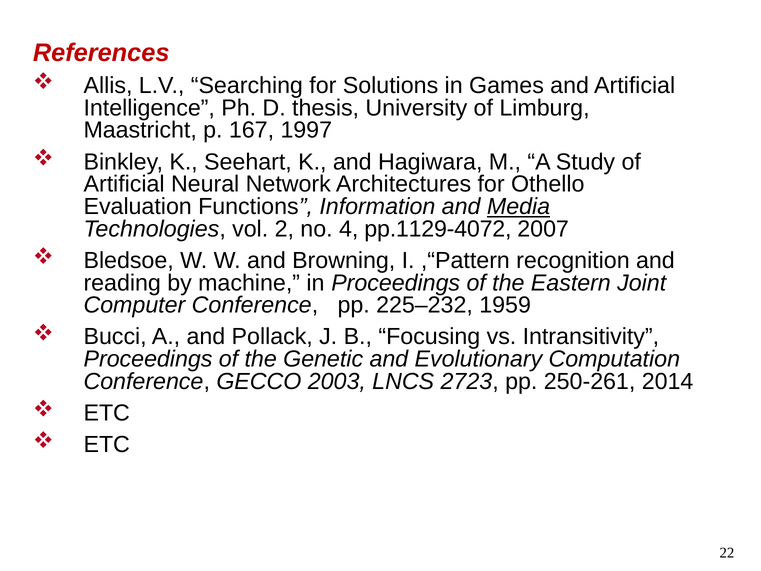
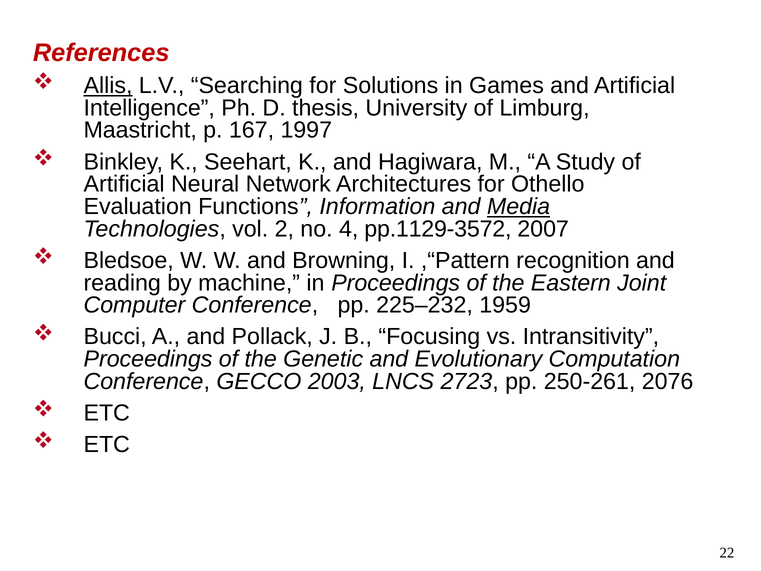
Allis underline: none -> present (108, 86)
pp.1129-4072: pp.1129-4072 -> pp.1129-3572 (438, 229)
2014: 2014 -> 2076 (668, 381)
